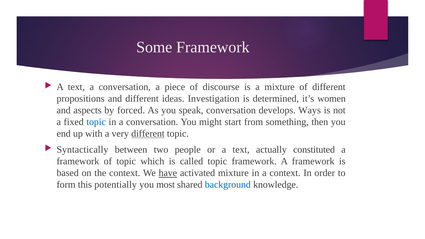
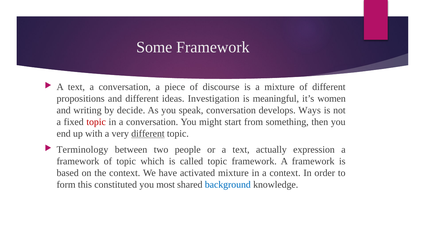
determined: determined -> meaningful (276, 99)
aspects: aspects -> writing (88, 110)
forced: forced -> decide (131, 110)
topic colour: blue -> red (96, 122)
Syntactically: Syntactically -> Terminology (82, 150)
constituted: constituted -> expression (314, 150)
have underline: present -> none (168, 173)
potentially: potentially -> constituted (116, 185)
